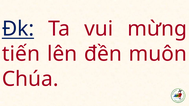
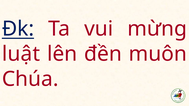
tiến: tiến -> luật (21, 54)
